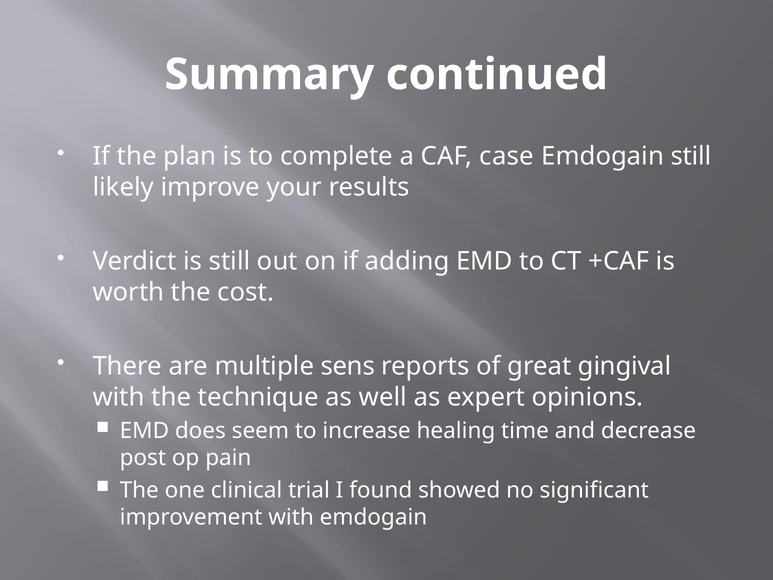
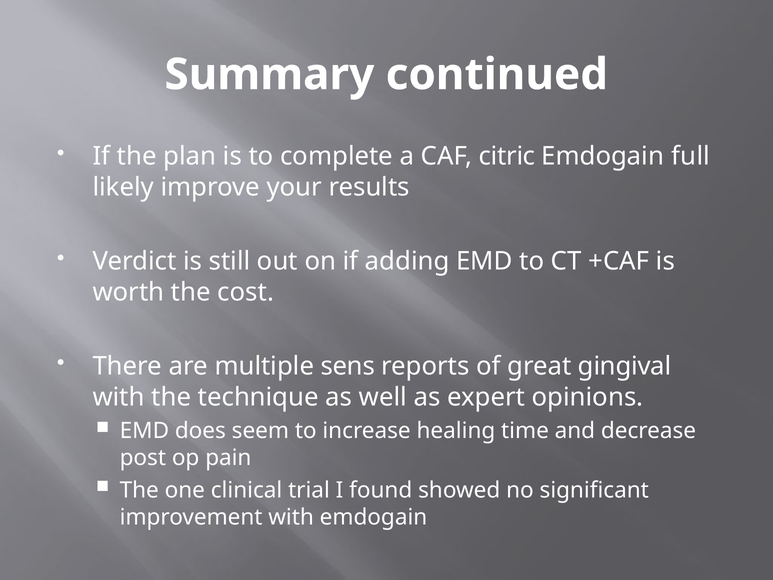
case: case -> citric (507, 156)
Emdogain still: still -> full (691, 156)
